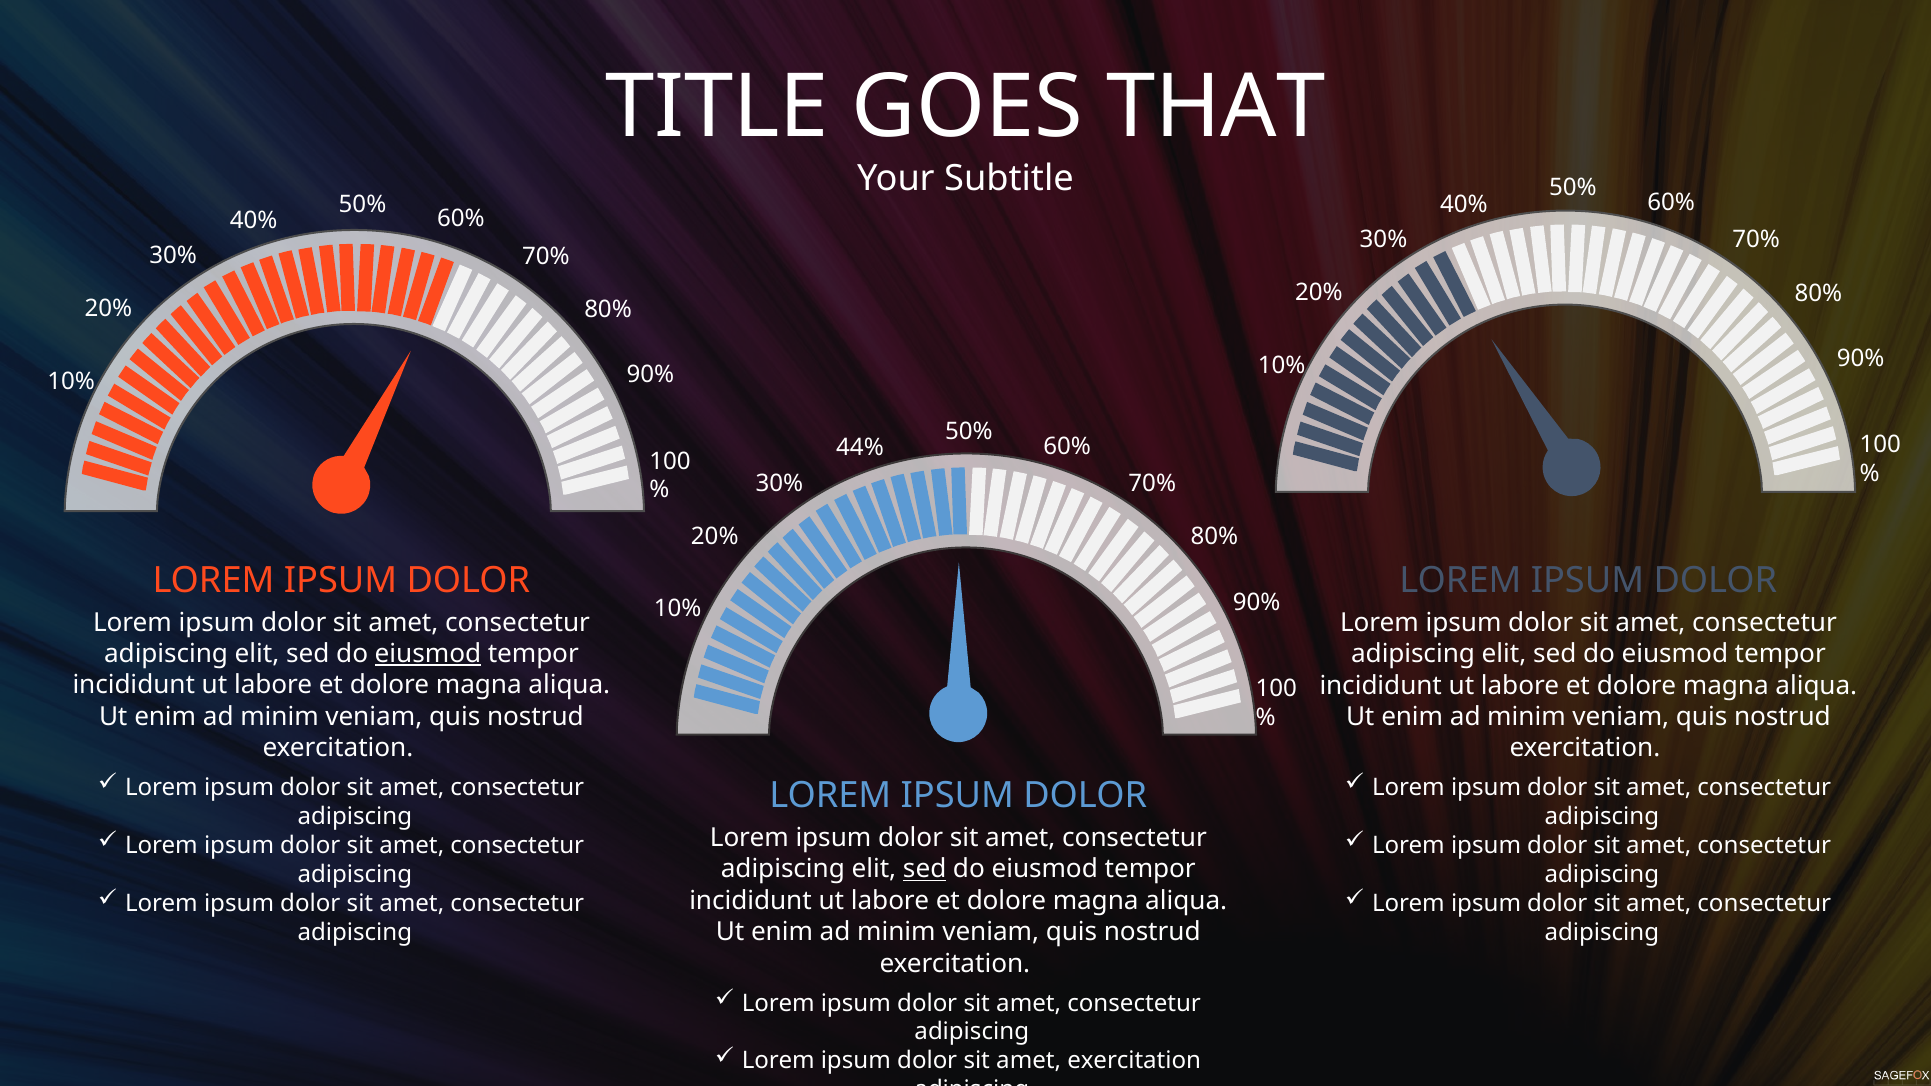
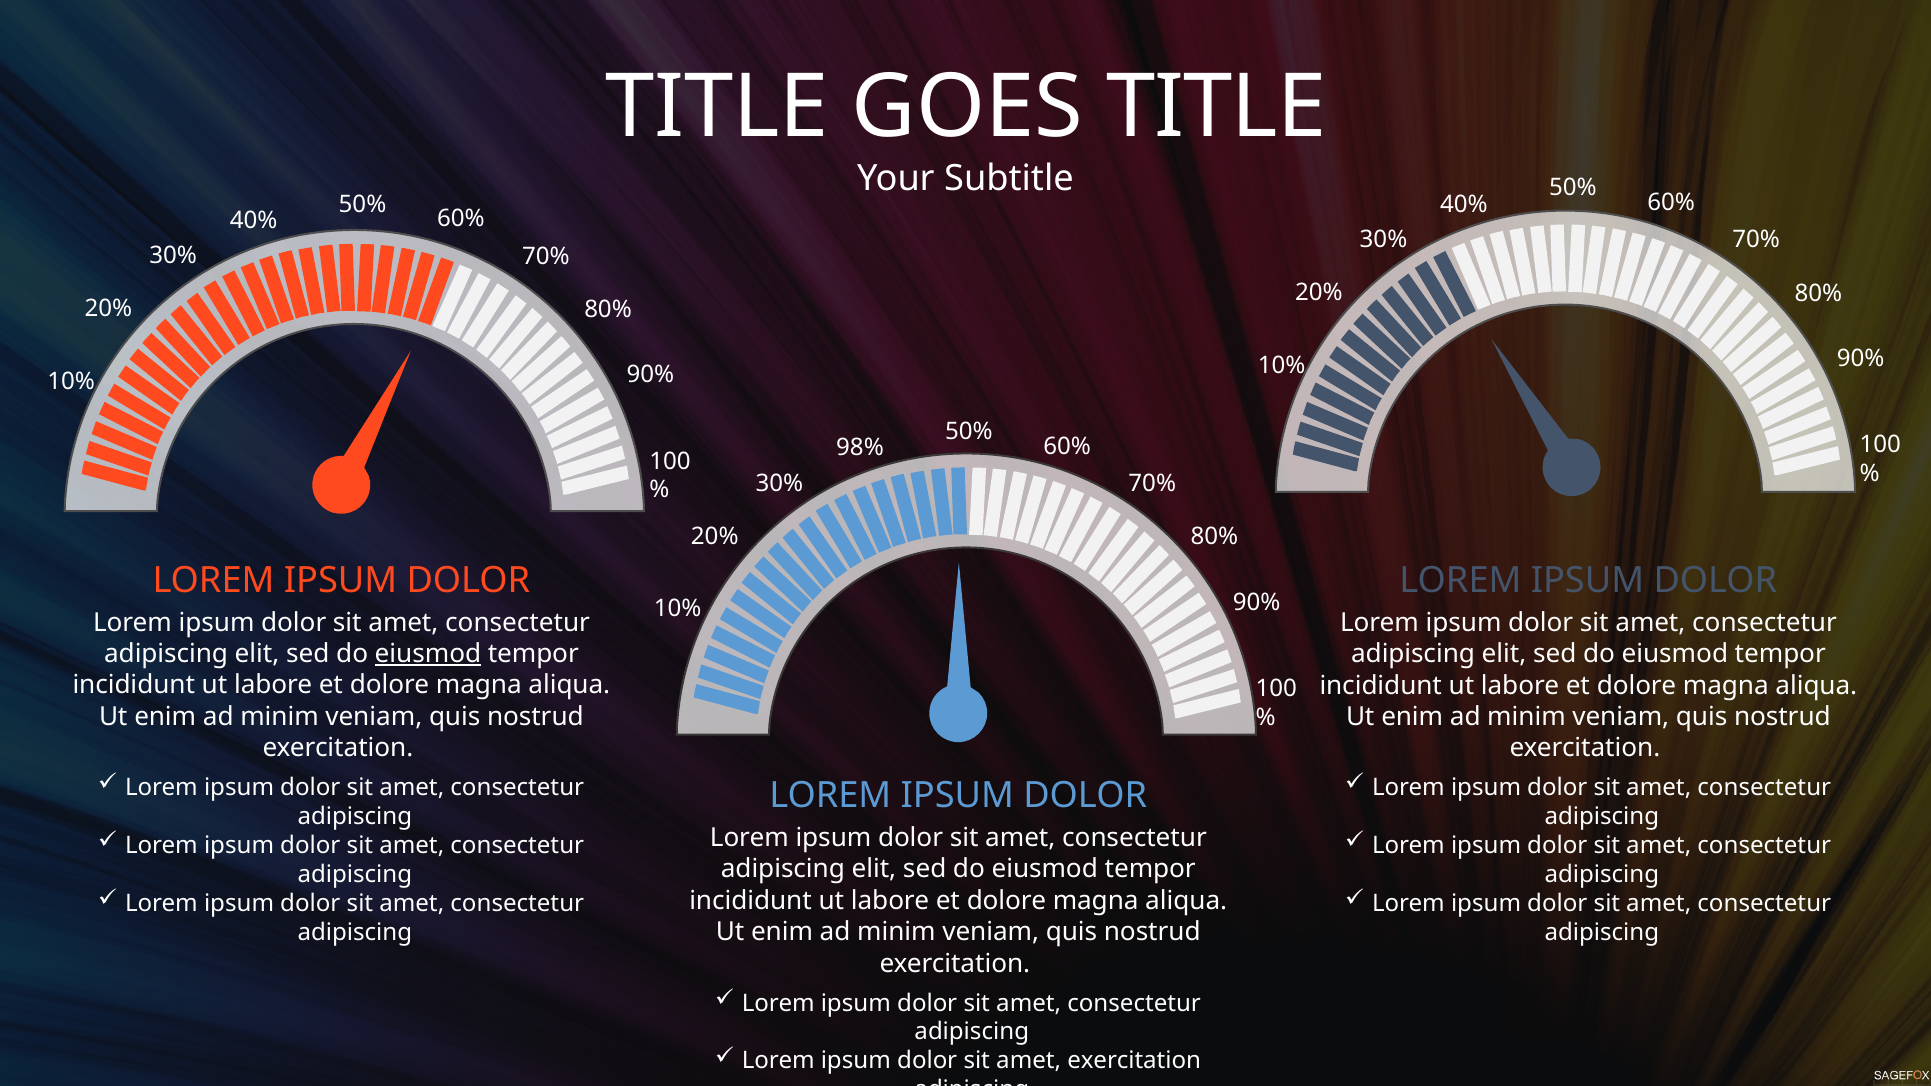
GOES THAT: THAT -> TITLE (1216, 107)
44%: 44% -> 98% (860, 448)
sed underline: present -> none (925, 869)
